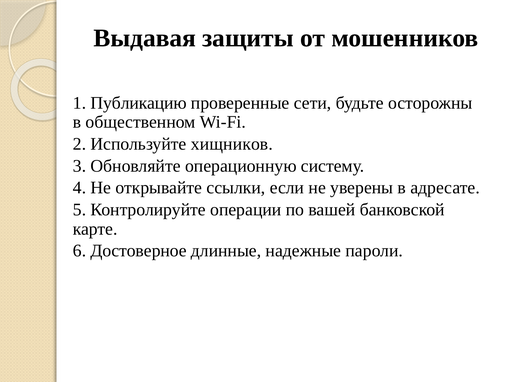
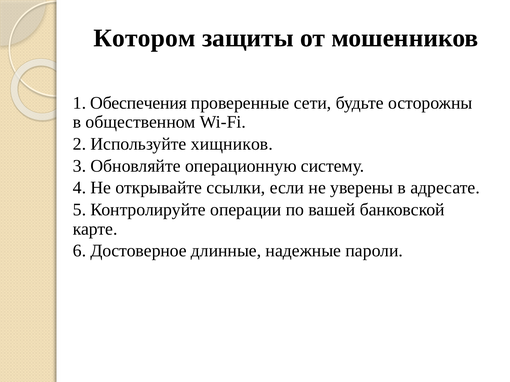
Выдавая: Выдавая -> Котором (145, 38)
Публикацию: Публикацию -> Обеспечения (139, 103)
